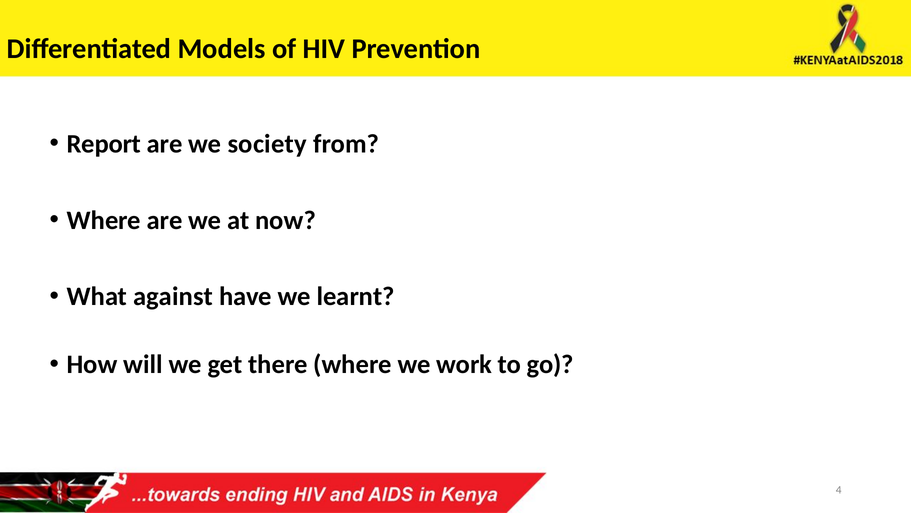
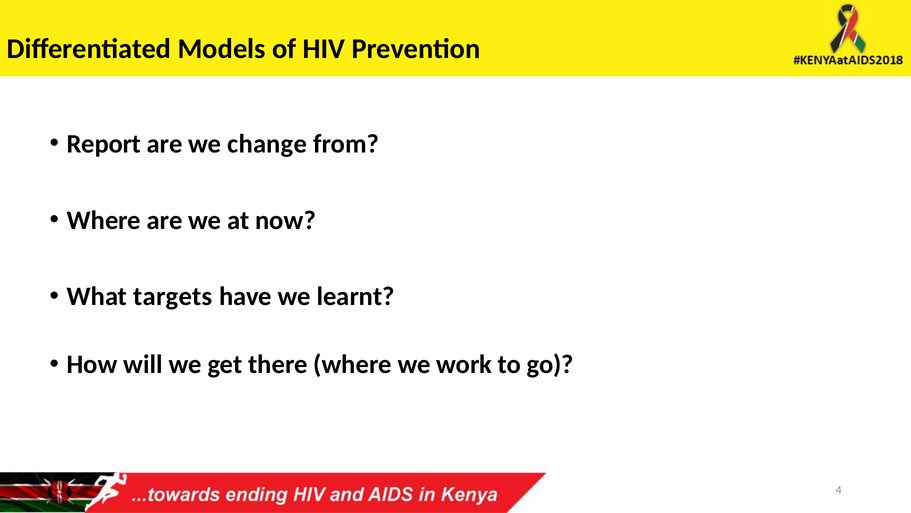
society: society -> change (267, 144)
against: against -> targets (173, 296)
